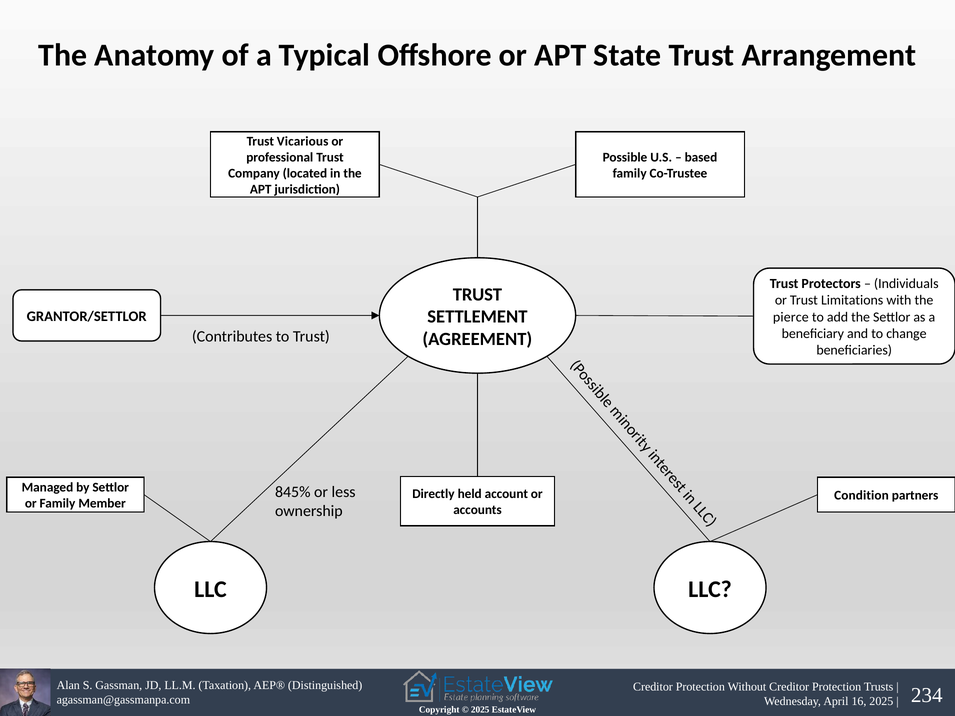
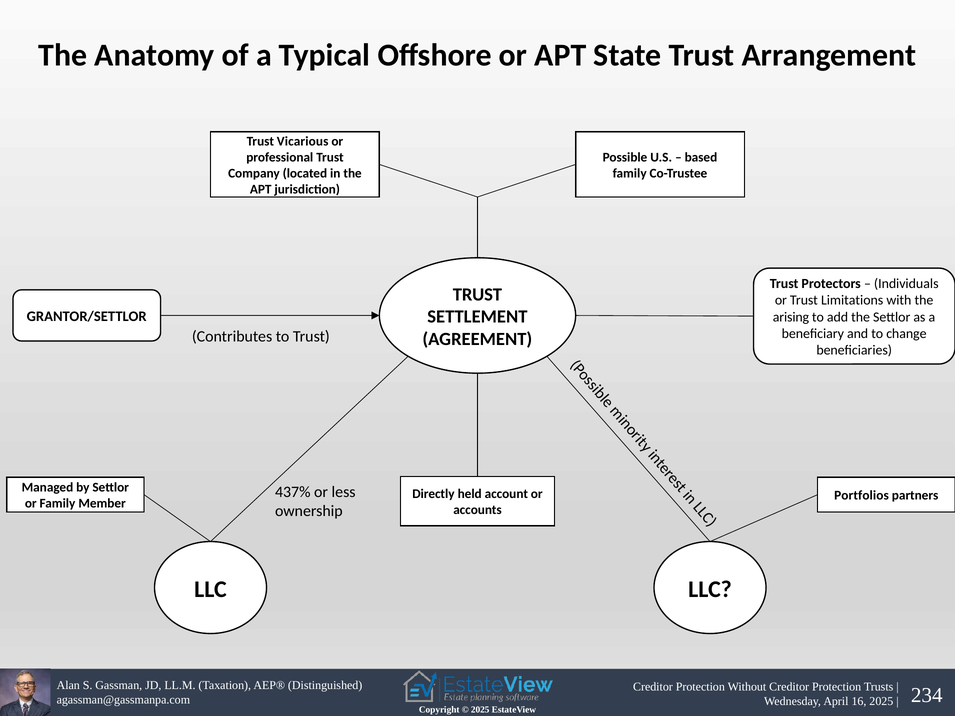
pierce: pierce -> arising (791, 317)
845%: 845% -> 437% (293, 492)
Condition: Condition -> Portfolios (862, 496)
